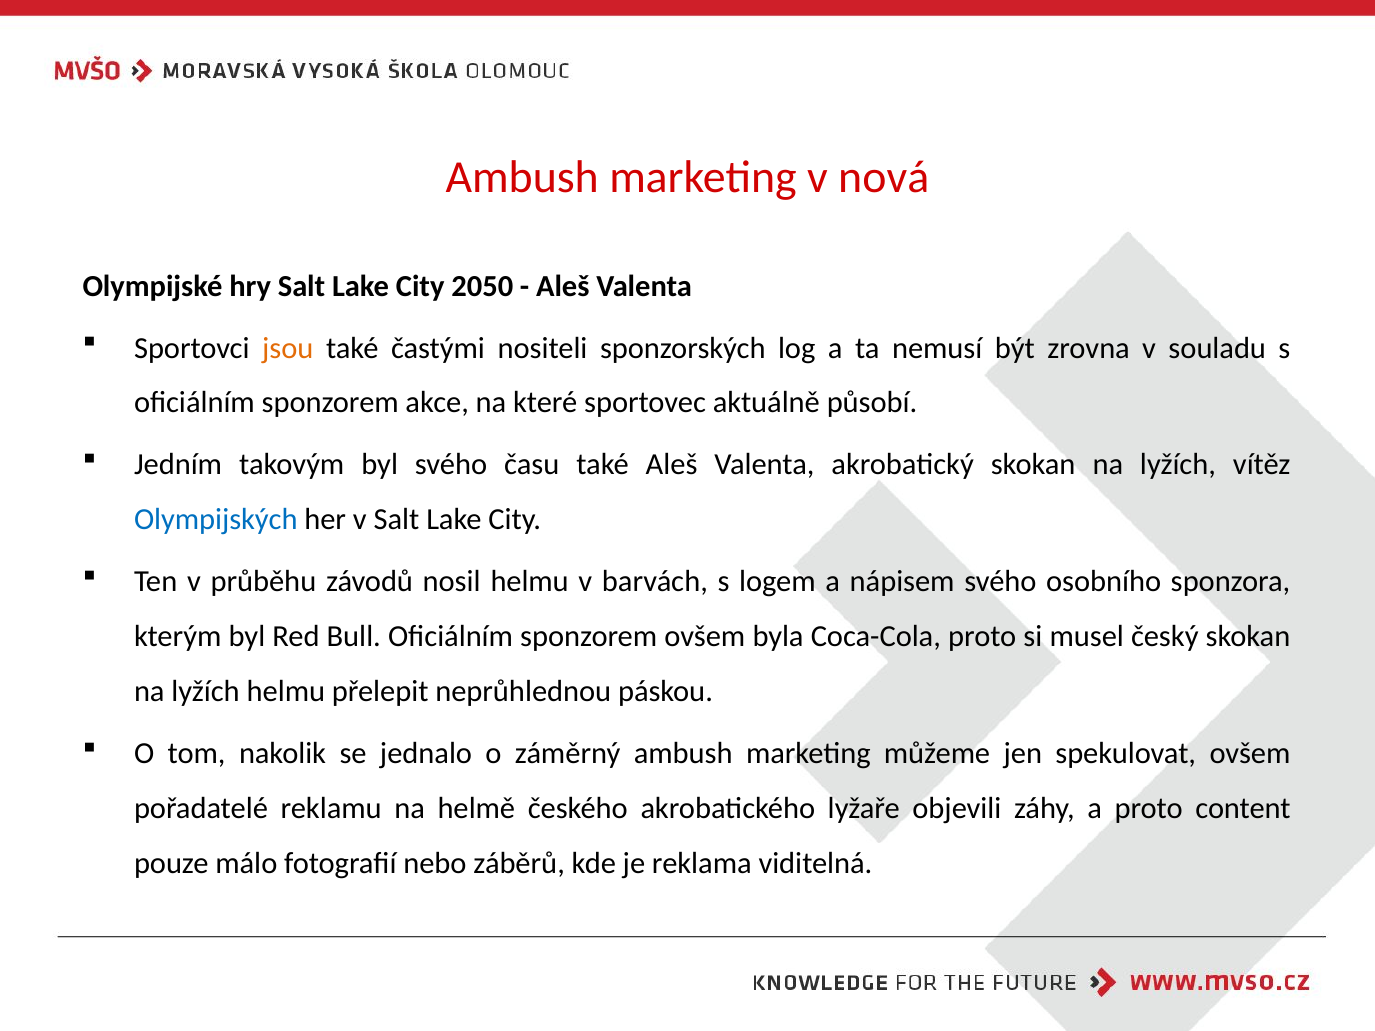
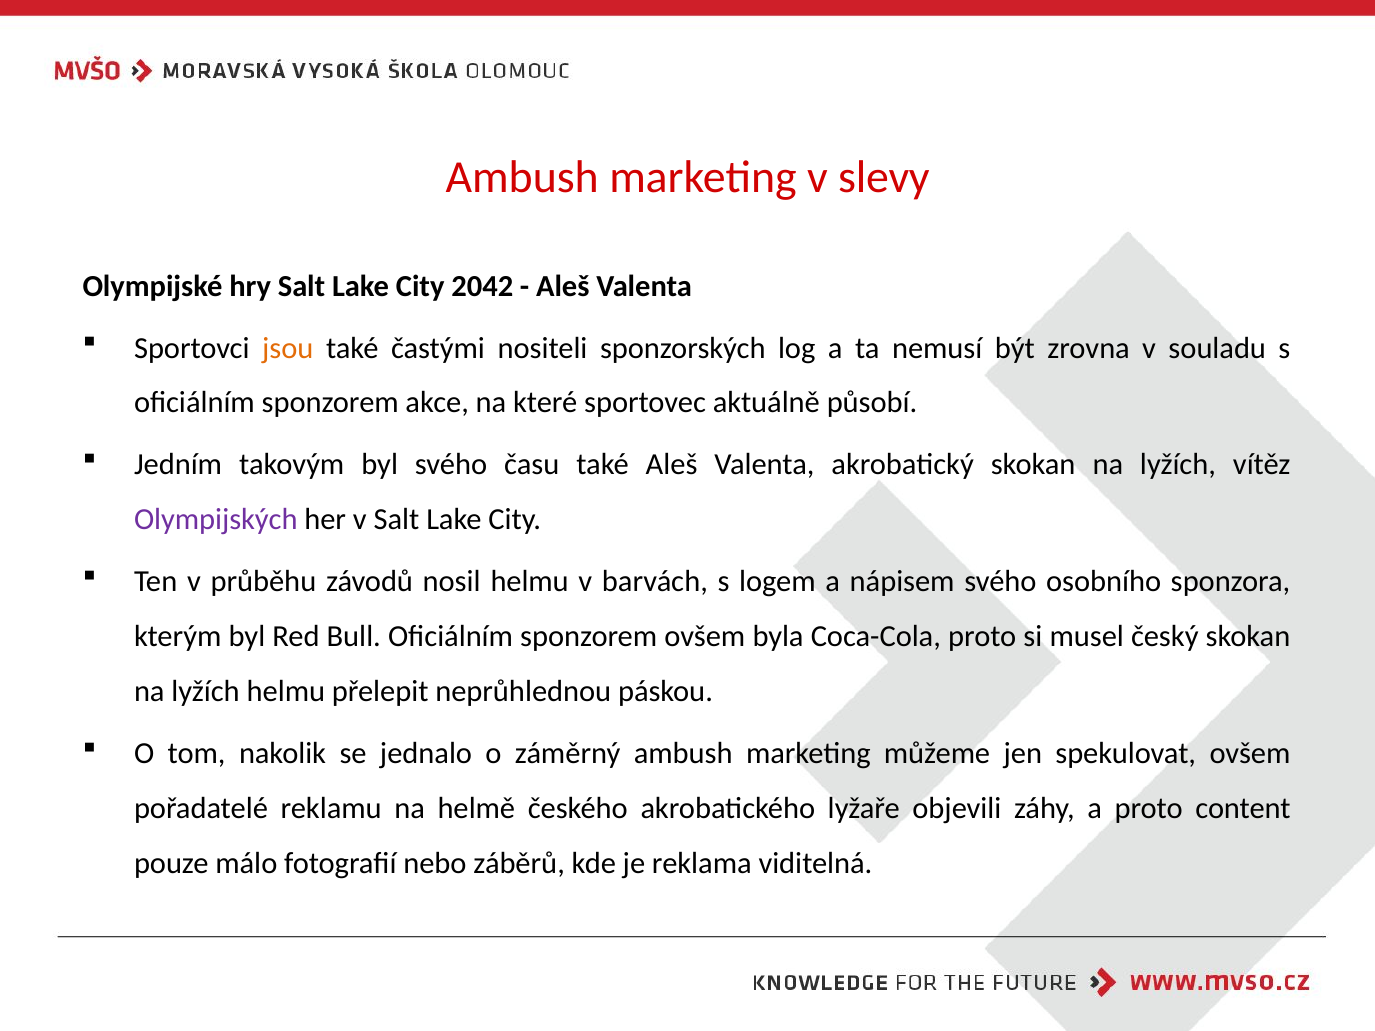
nová: nová -> slevy (884, 177)
2050: 2050 -> 2042 (482, 286)
Olympijských colour: blue -> purple (216, 520)
